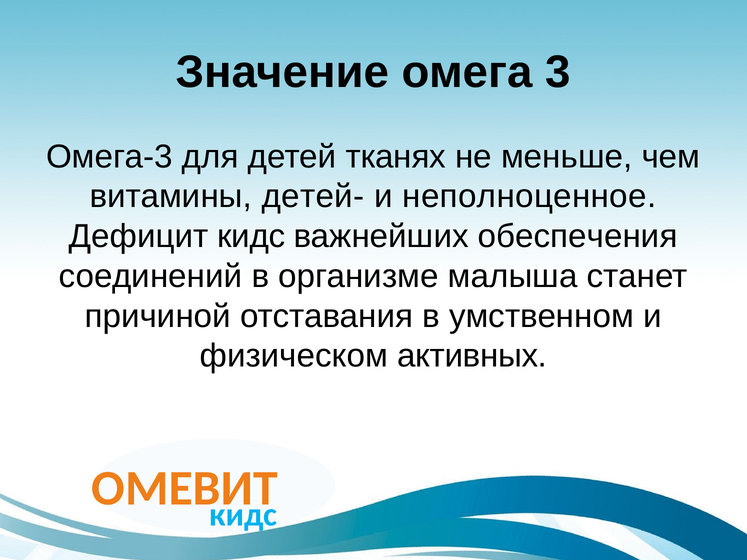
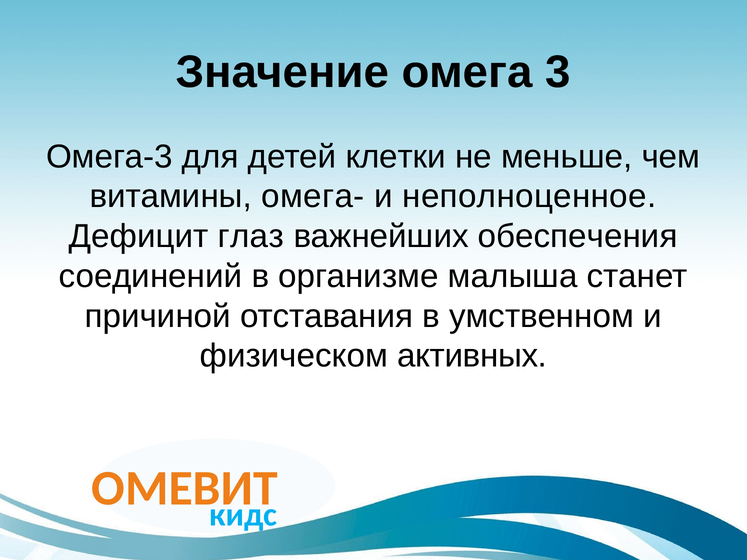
тканях: тканях -> клетки (396, 157)
детей-: детей- -> омега- (313, 197)
Дефицит кидс: кидс -> глаз (251, 236)
